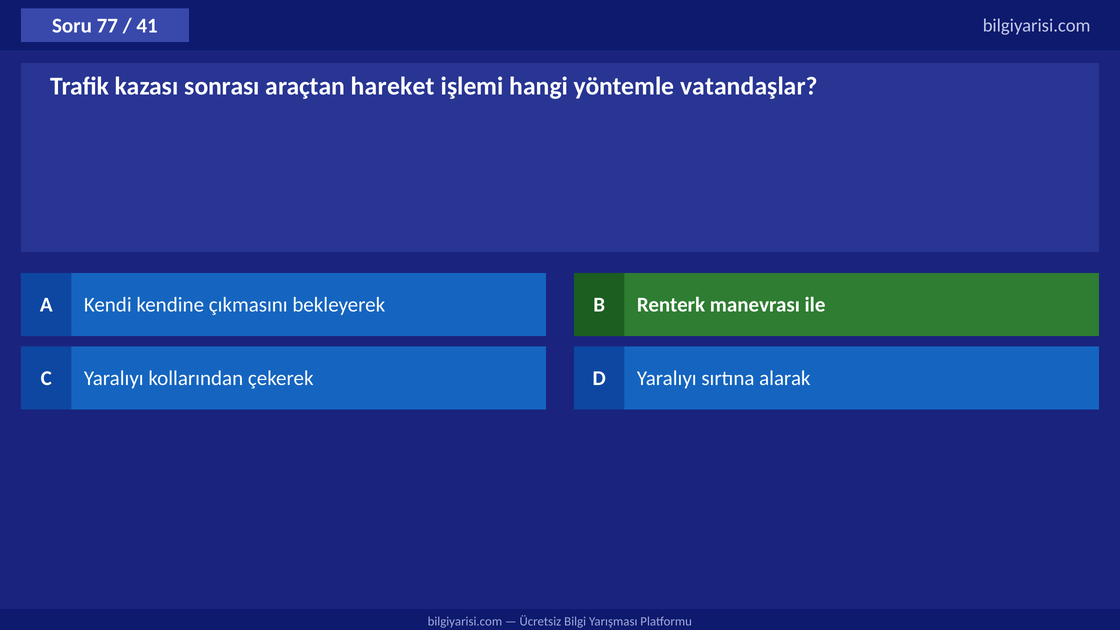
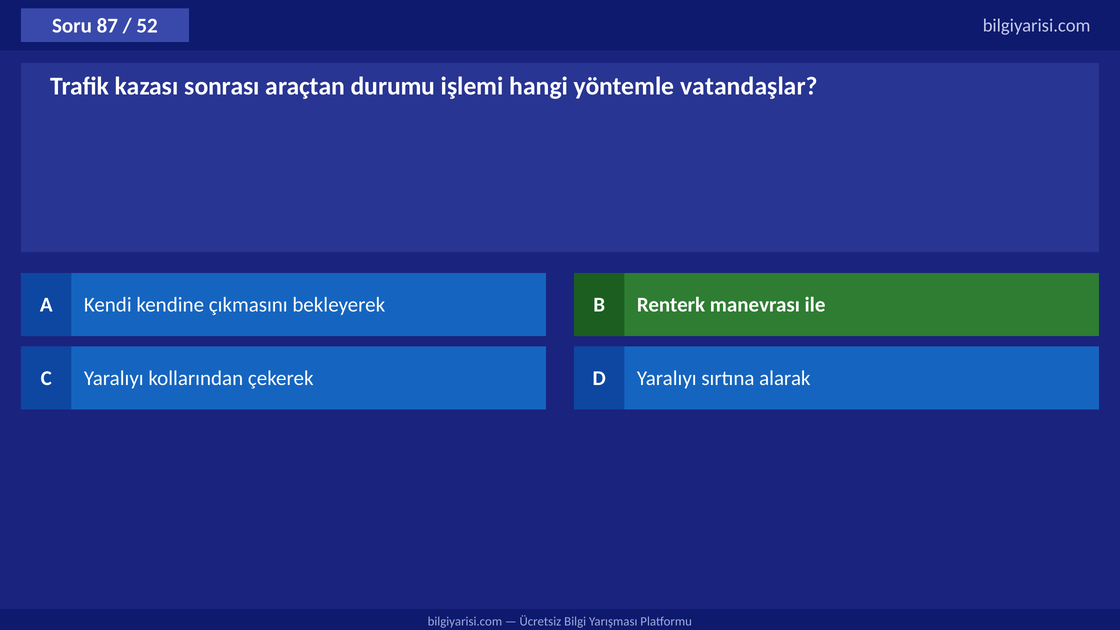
77: 77 -> 87 (107, 26)
41: 41 -> 52 (147, 26)
hareket: hareket -> durumu (393, 86)
